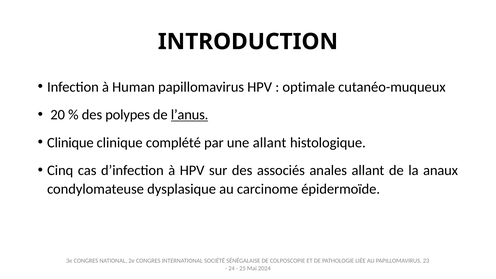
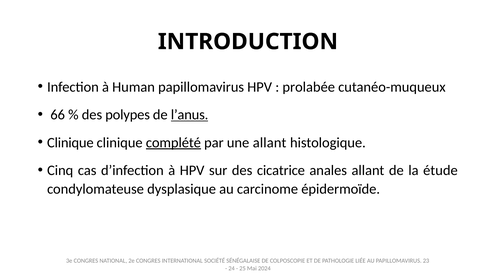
optimale: optimale -> prolabée (309, 87)
20: 20 -> 66 (58, 115)
complété underline: none -> present (173, 143)
associés: associés -> cicatrice (281, 170)
anaux: anaux -> étude (440, 170)
